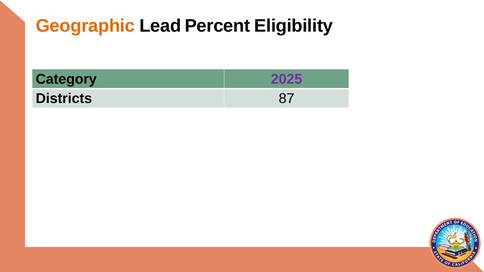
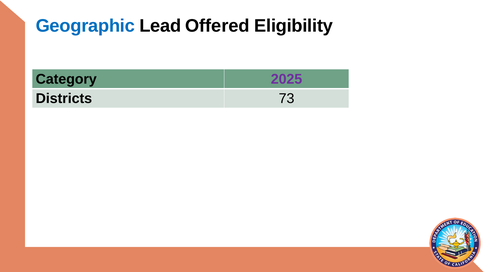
Geographic colour: orange -> blue (85, 26)
Percent: Percent -> Offered (217, 26)
87: 87 -> 73 (287, 99)
